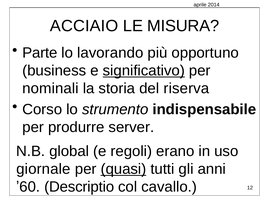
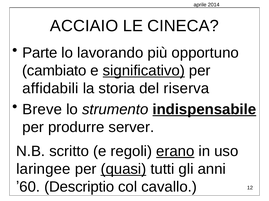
MISURA: MISURA -> CINECA (183, 26)
business: business -> cambiato (54, 71)
nominali: nominali -> affidabili (50, 89)
Corso: Corso -> Breve (42, 110)
indispensabile underline: none -> present (204, 110)
global: global -> scritto (69, 152)
erano underline: none -> present (175, 152)
giornale: giornale -> laringee (43, 170)
